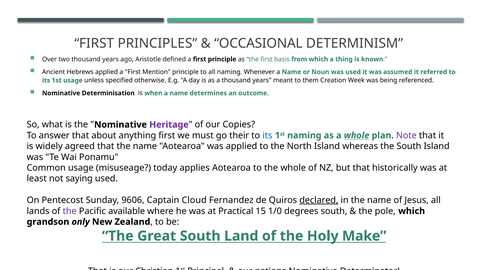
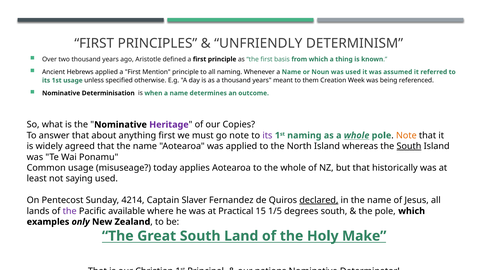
OCCASIONAL: OCCASIONAL -> UNFRIENDLY (258, 44)
go their: their -> note (239, 136)
its colour: blue -> purple (267, 136)
whole plan: plan -> pole (381, 136)
Note colour: purple -> orange (406, 136)
South underline: none -> present (409, 147)
9606: 9606 -> 4214 (133, 201)
Cloud: Cloud -> Slaver (194, 201)
1/0: 1/0 -> 1/5 (275, 211)
grandson: grandson -> examples (48, 222)
